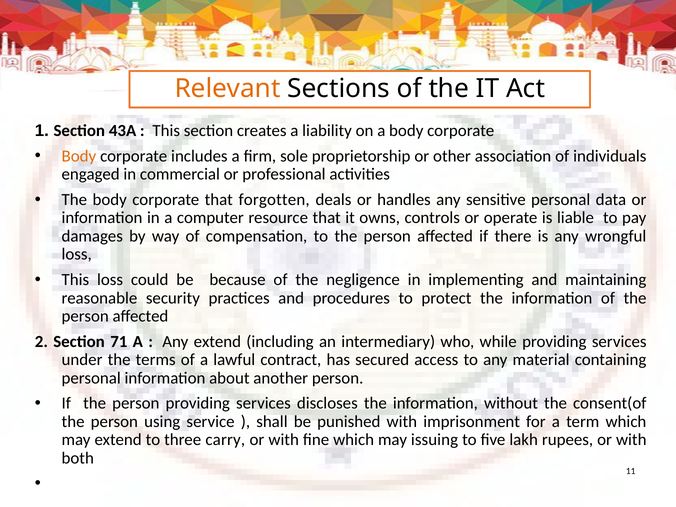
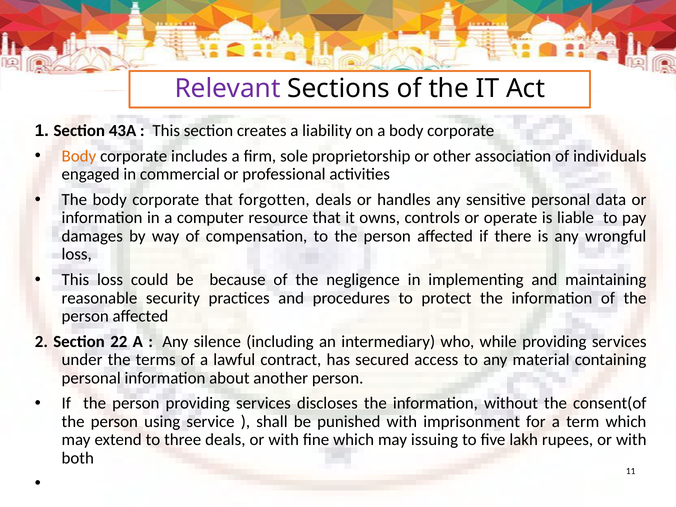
Relevant colour: orange -> purple (228, 88)
71: 71 -> 22 (119, 341)
Any extend: extend -> silence (217, 341)
three carry: carry -> deals (225, 440)
